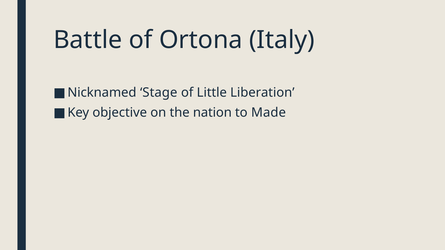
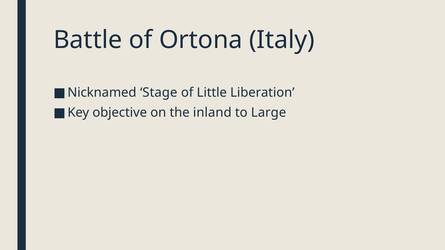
nation: nation -> inland (212, 113)
Made: Made -> Large (269, 113)
